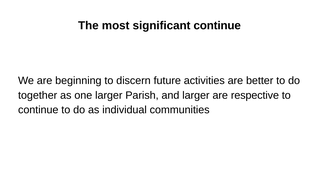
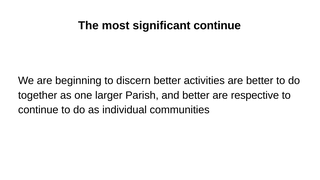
discern future: future -> better (167, 81)
and larger: larger -> better (196, 95)
